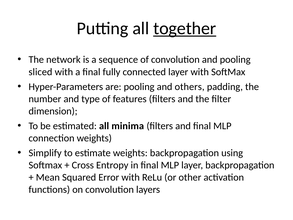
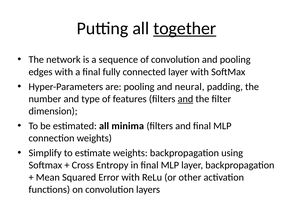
sliced: sliced -> edges (41, 72)
others: others -> neural (190, 87)
and underline: none -> present (185, 99)
